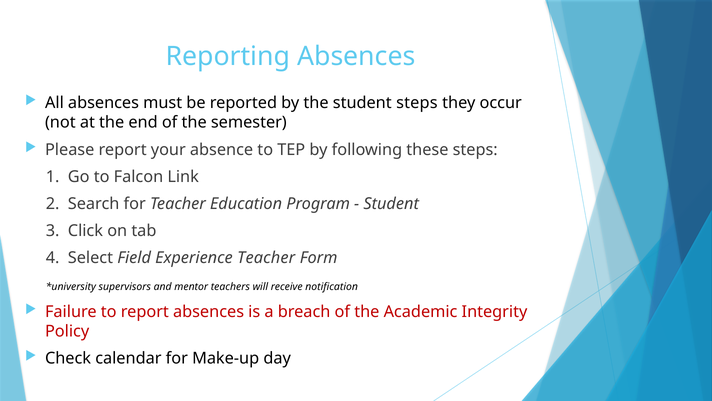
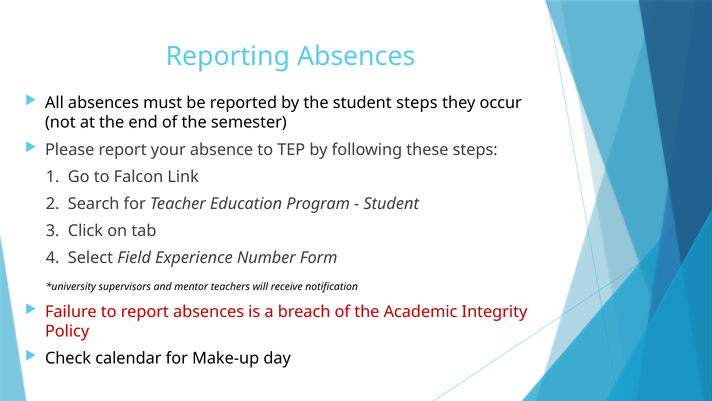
Experience Teacher: Teacher -> Number (266, 257)
